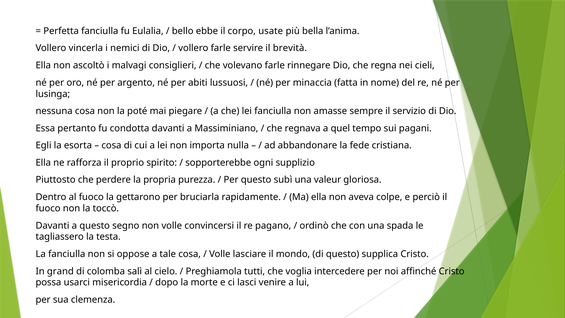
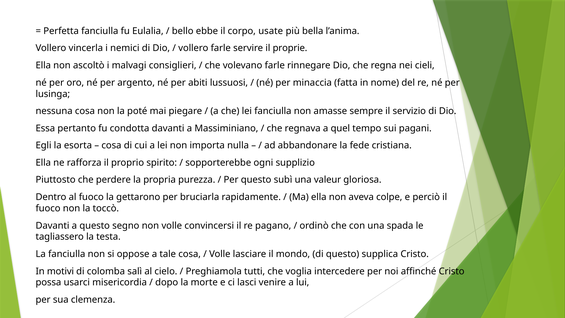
brevità: brevità -> proprie (290, 48)
grand: grand -> motivi (60, 271)
